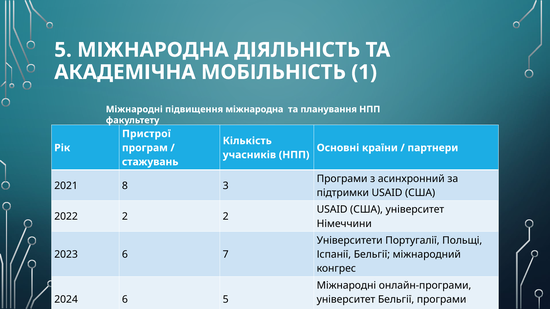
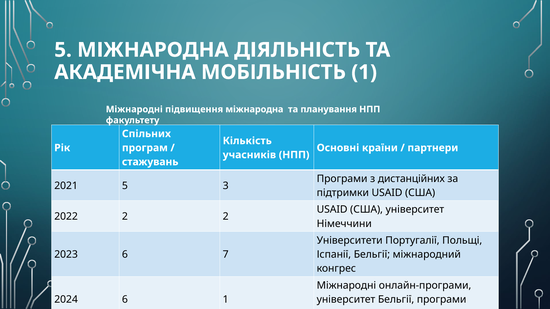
Пристрої: Пристрої -> Спільних (146, 134)
асинхронний: асинхронний -> дистанційних (411, 179)
2021 8: 8 -> 5 (125, 186)
6 5: 5 -> 1 (226, 300)
